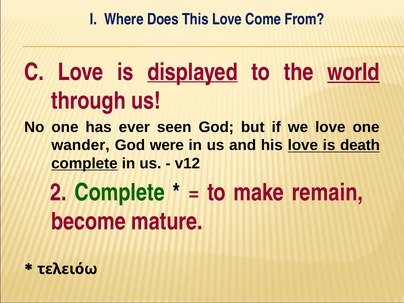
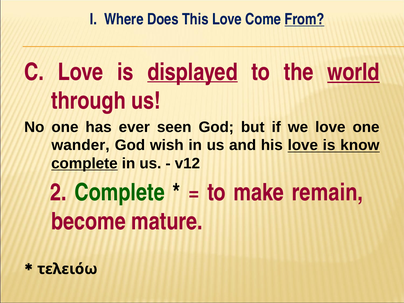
From underline: none -> present (304, 19)
were: were -> wish (167, 145)
death: death -> know (360, 145)
